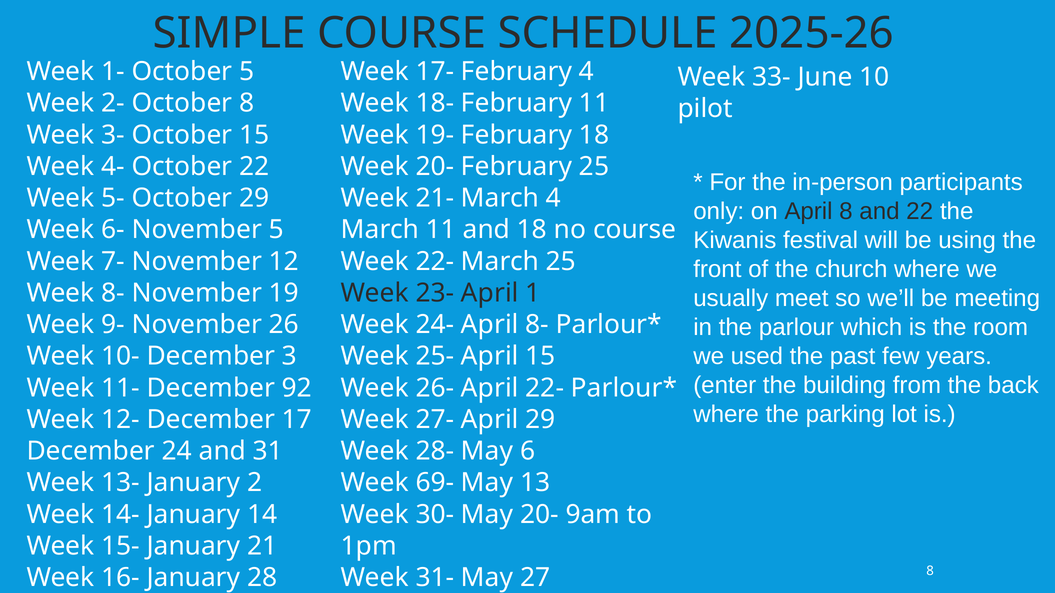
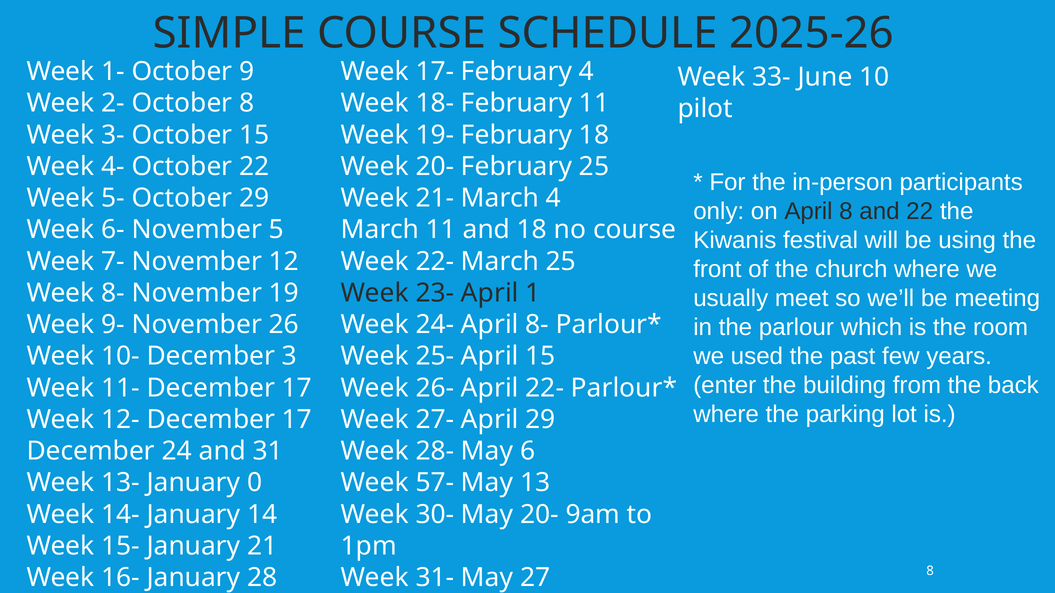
October 5: 5 -> 9 (247, 72)
11- December 92: 92 -> 17 (297, 388)
2: 2 -> 0 (255, 483)
69-: 69- -> 57- (435, 483)
